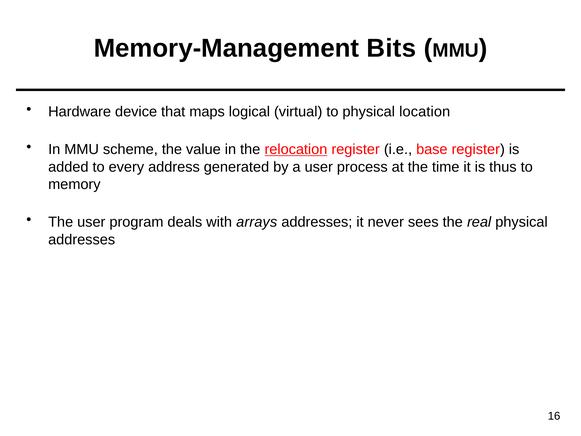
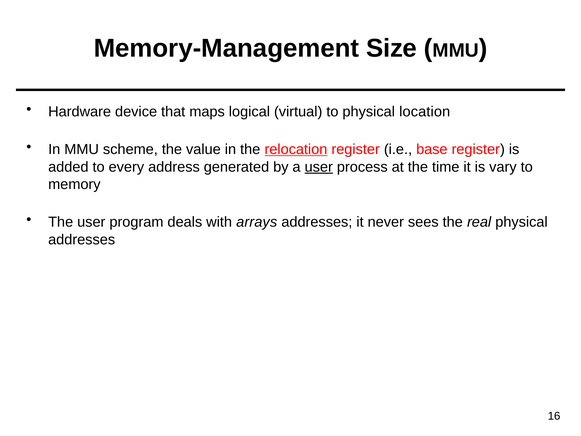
Bits: Bits -> Size (392, 48)
user underline: none -> present (319, 167)
thus: thus -> vary (503, 167)
